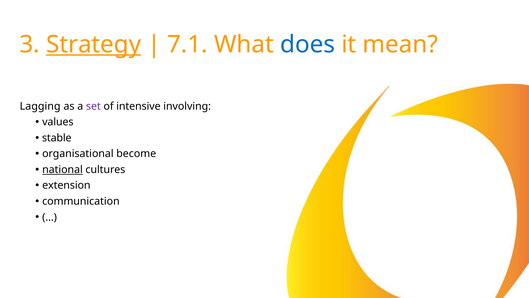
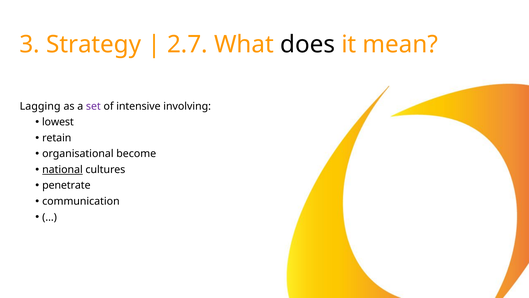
Strategy underline: present -> none (94, 44)
7.1: 7.1 -> 2.7 (187, 44)
does colour: blue -> black (308, 44)
values: values -> lowest (58, 122)
stable: stable -> retain (57, 138)
extension: extension -> penetrate (66, 185)
